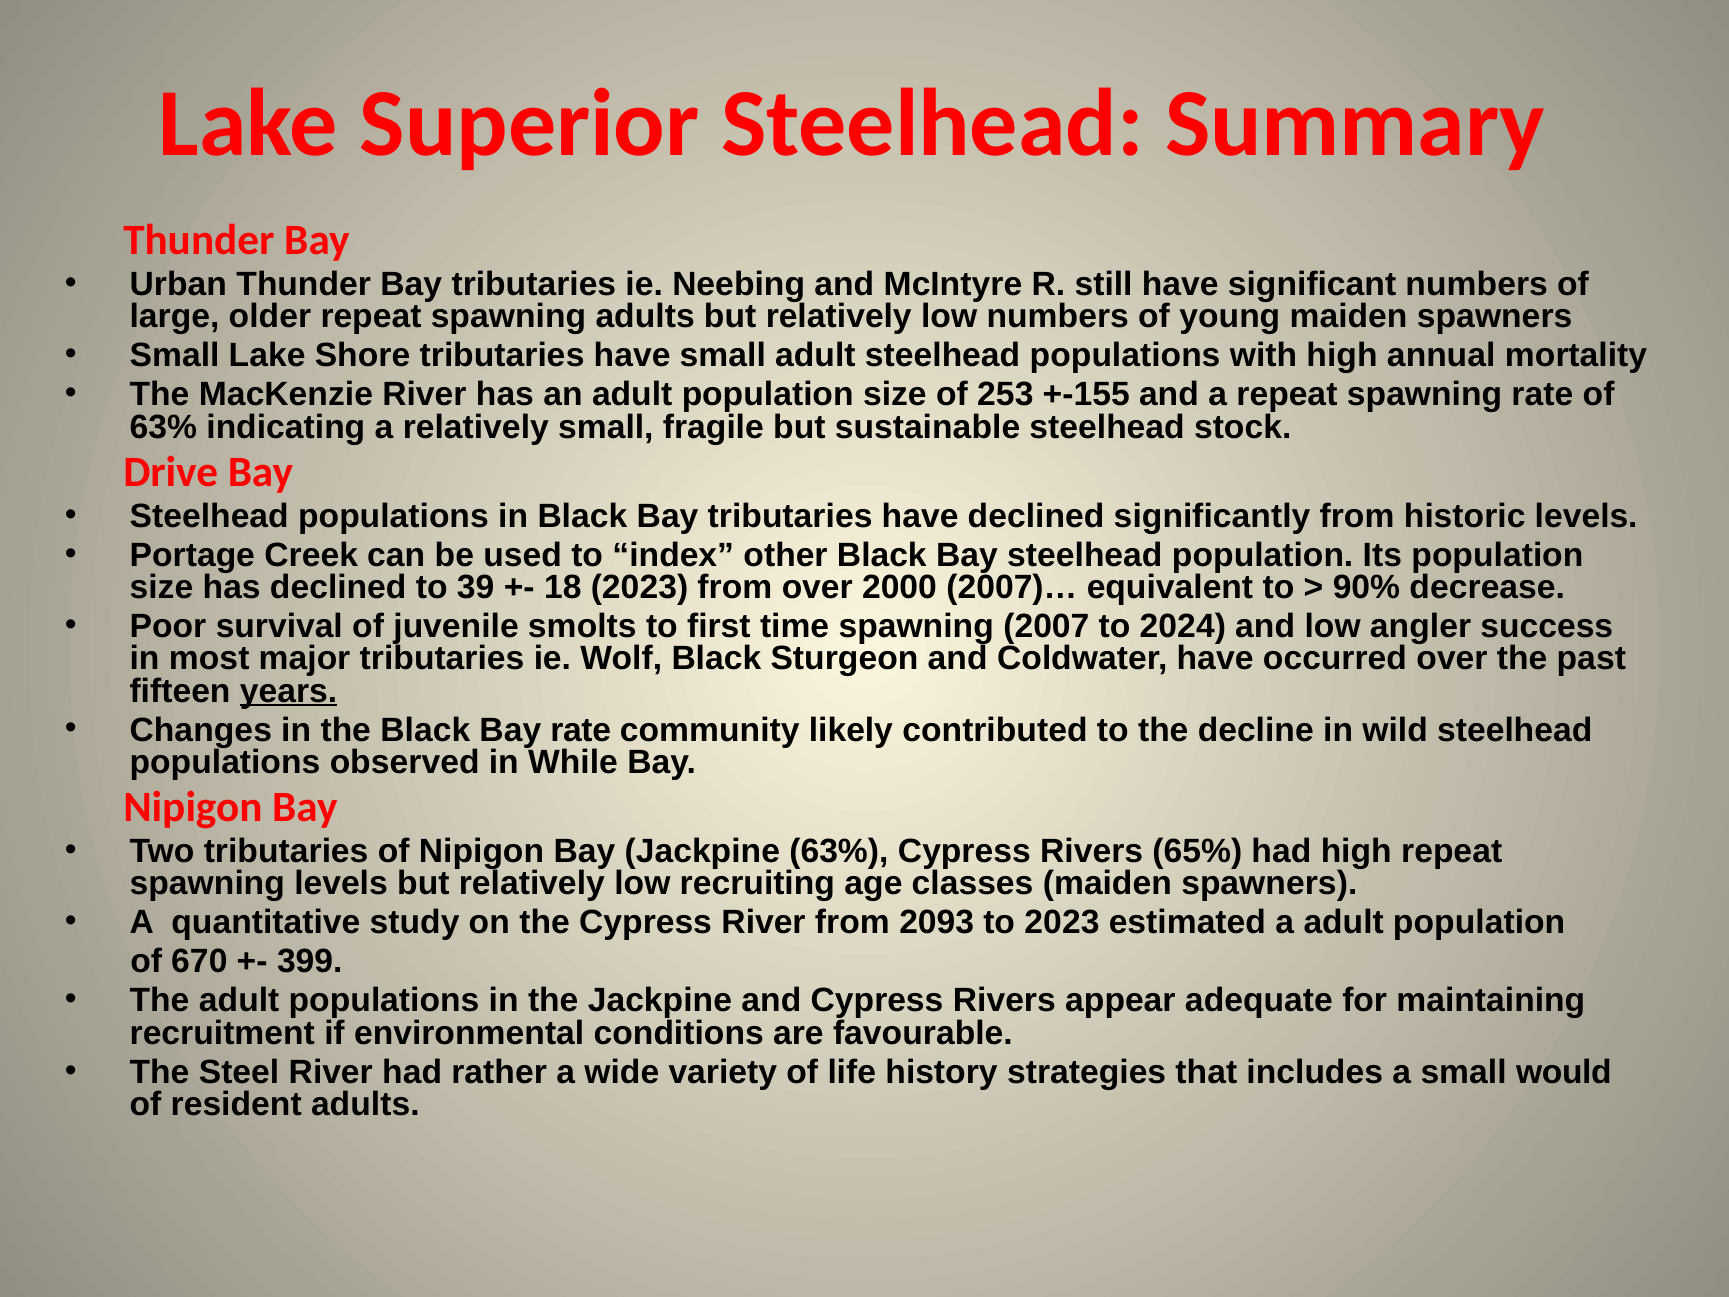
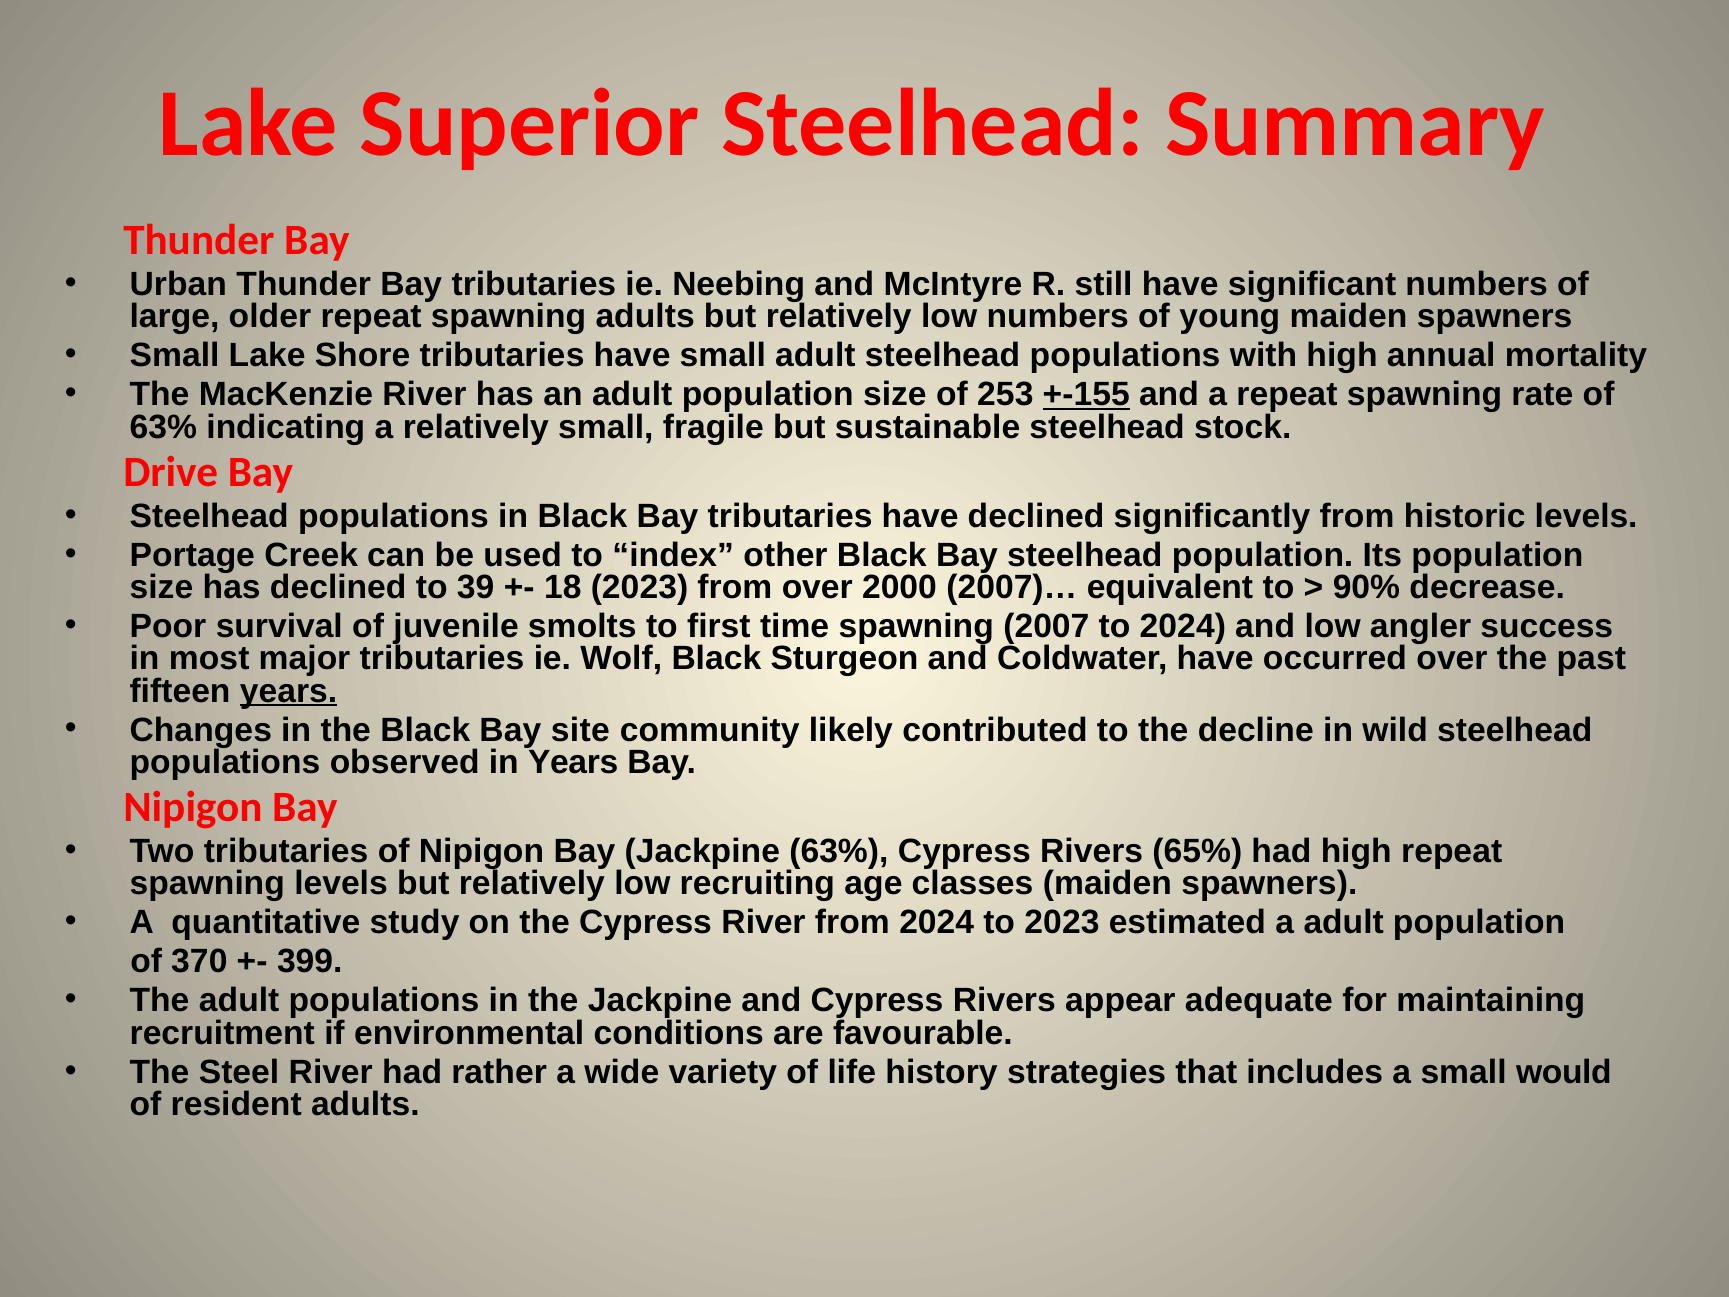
+-155 underline: none -> present (1086, 395)
Bay rate: rate -> site (580, 730)
in While: While -> Years (573, 762)
from 2093: 2093 -> 2024 (937, 923)
670: 670 -> 370 (199, 962)
